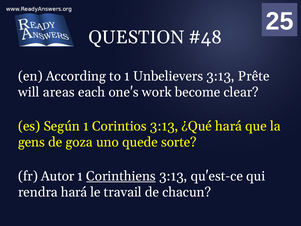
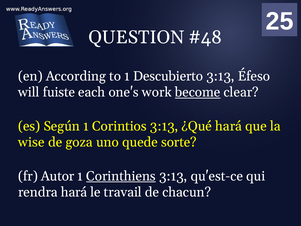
Unbelievers: Unbelievers -> Descubierto (168, 76)
Prête: Prête -> Éfeso (254, 76)
areas: areas -> fuiste (59, 92)
become underline: none -> present (198, 92)
gens: gens -> wise (31, 142)
